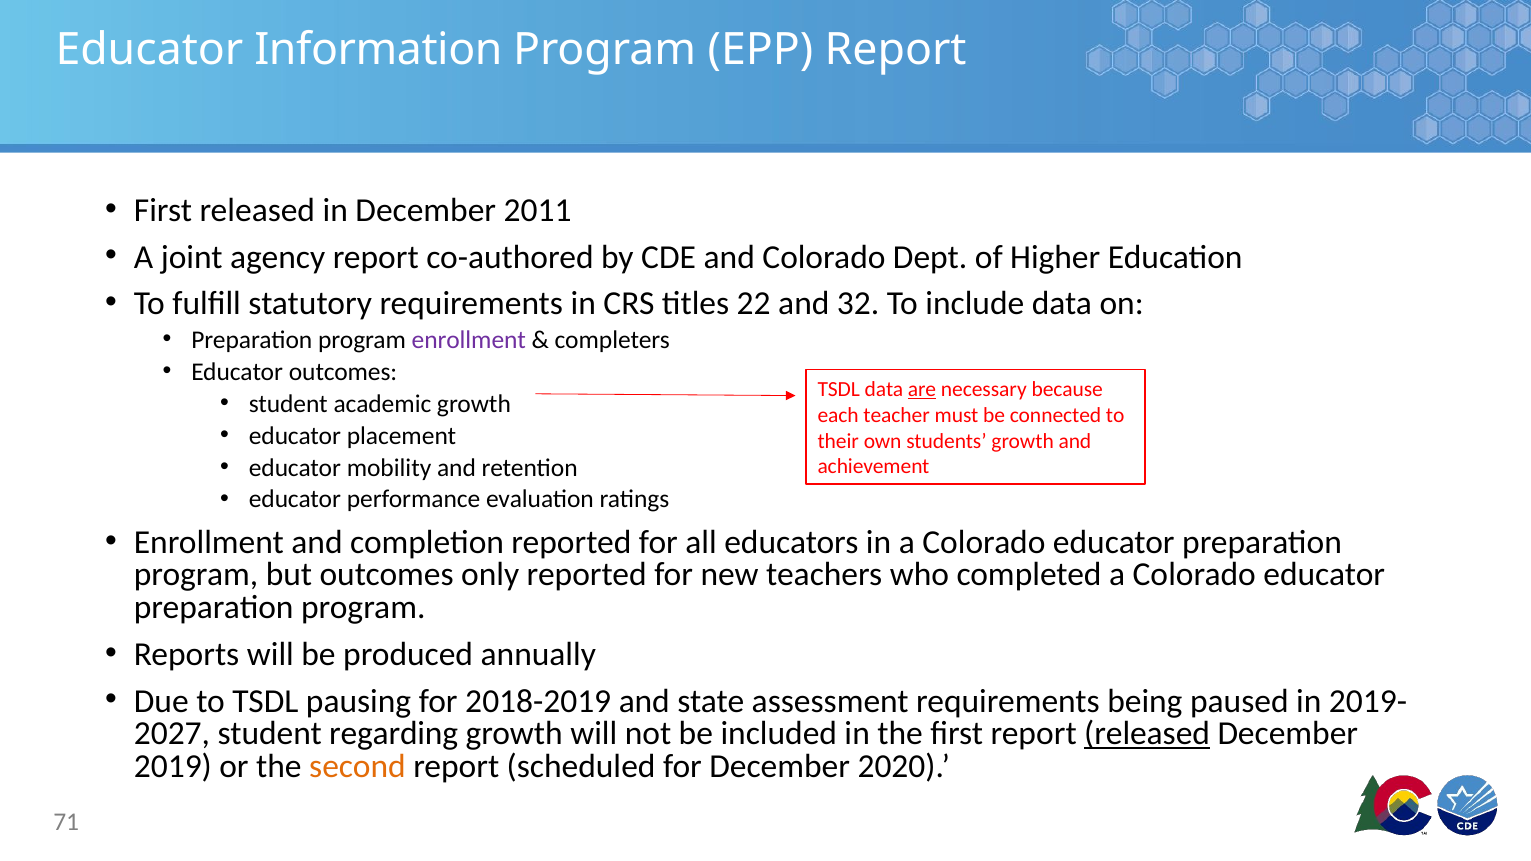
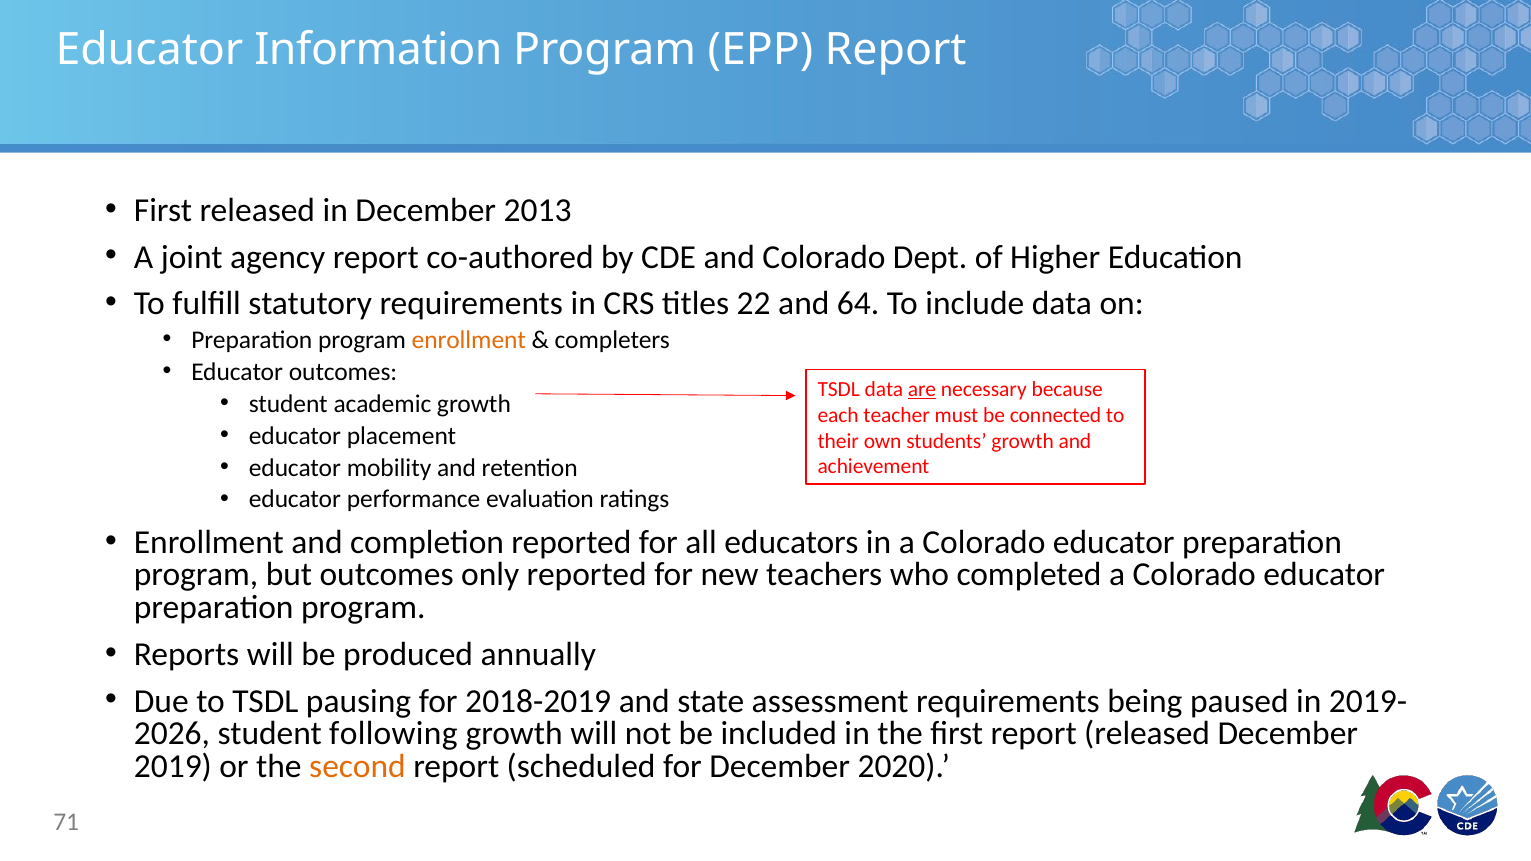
2011: 2011 -> 2013 (538, 210)
32: 32 -> 64 (858, 304)
enrollment colour: purple -> orange (469, 340)
2027: 2027 -> 2026 (172, 734)
regarding: regarding -> following (393, 734)
released underline: present -> none (1147, 734)
